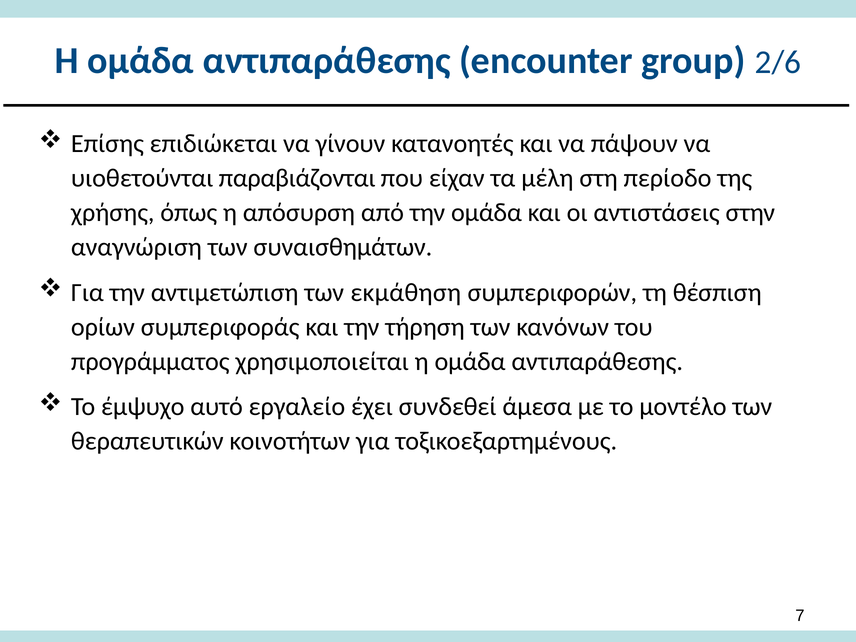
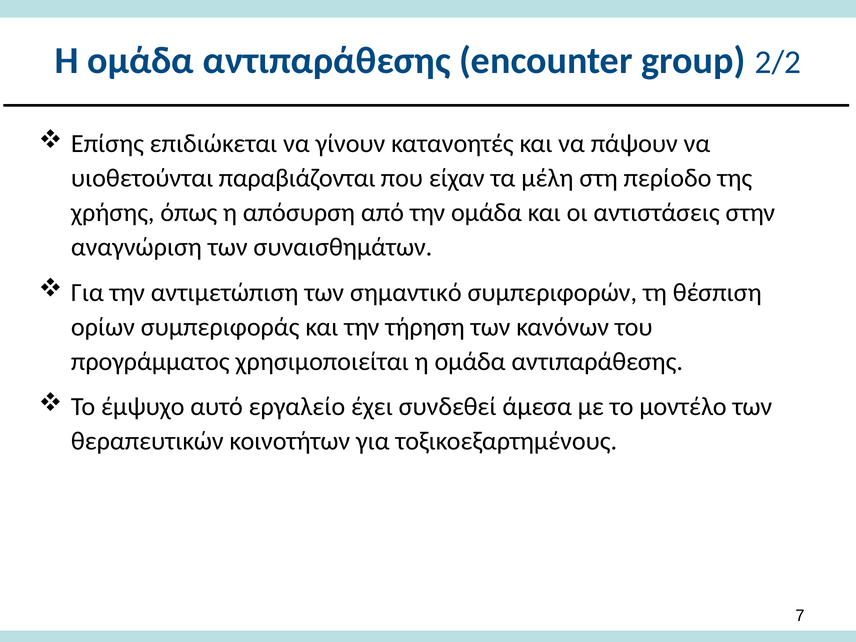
2/6: 2/6 -> 2/2 (778, 62)
εκμάθηση: εκμάθηση -> σημαντικό (406, 292)
